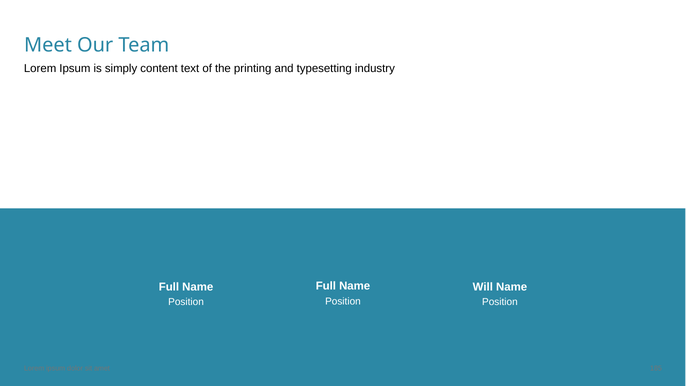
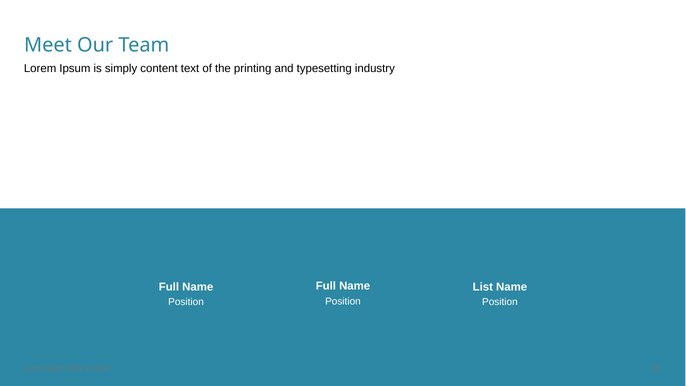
Will: Will -> List (483, 287)
